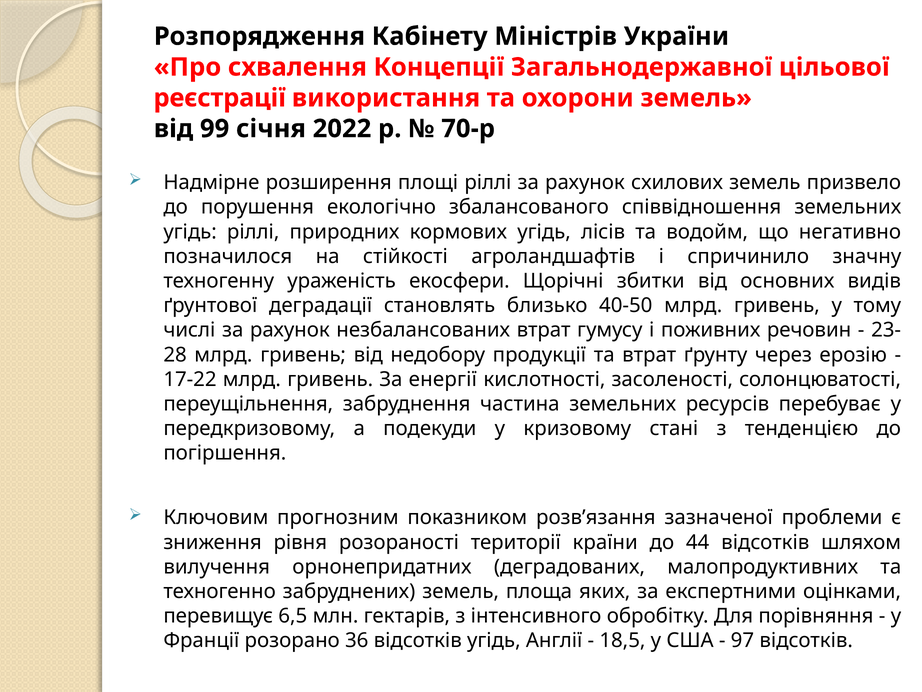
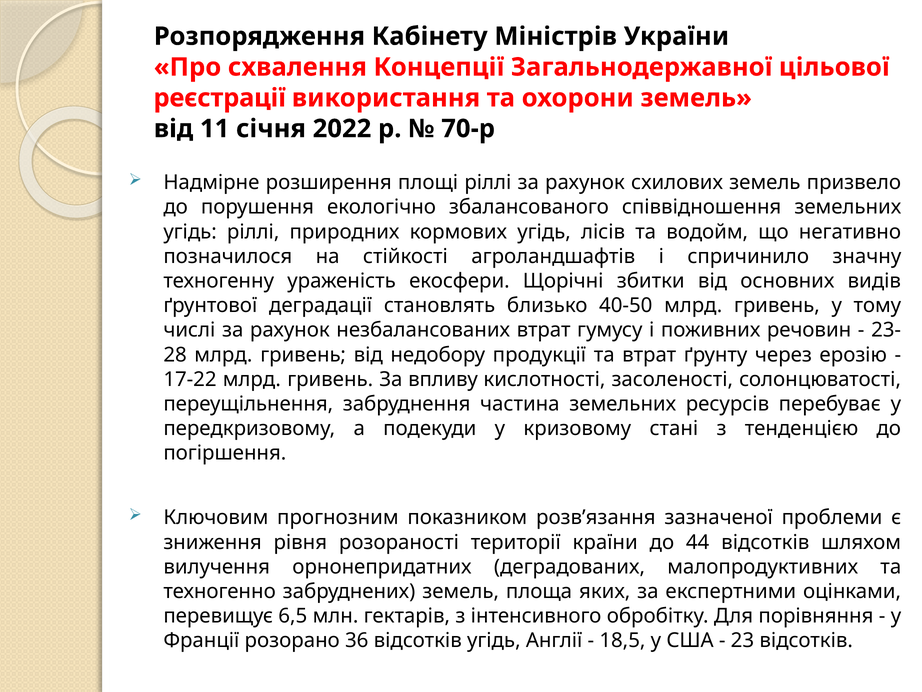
99: 99 -> 11 (215, 129)
енергії: енергії -> впливу (443, 379)
97: 97 -> 23 (742, 640)
